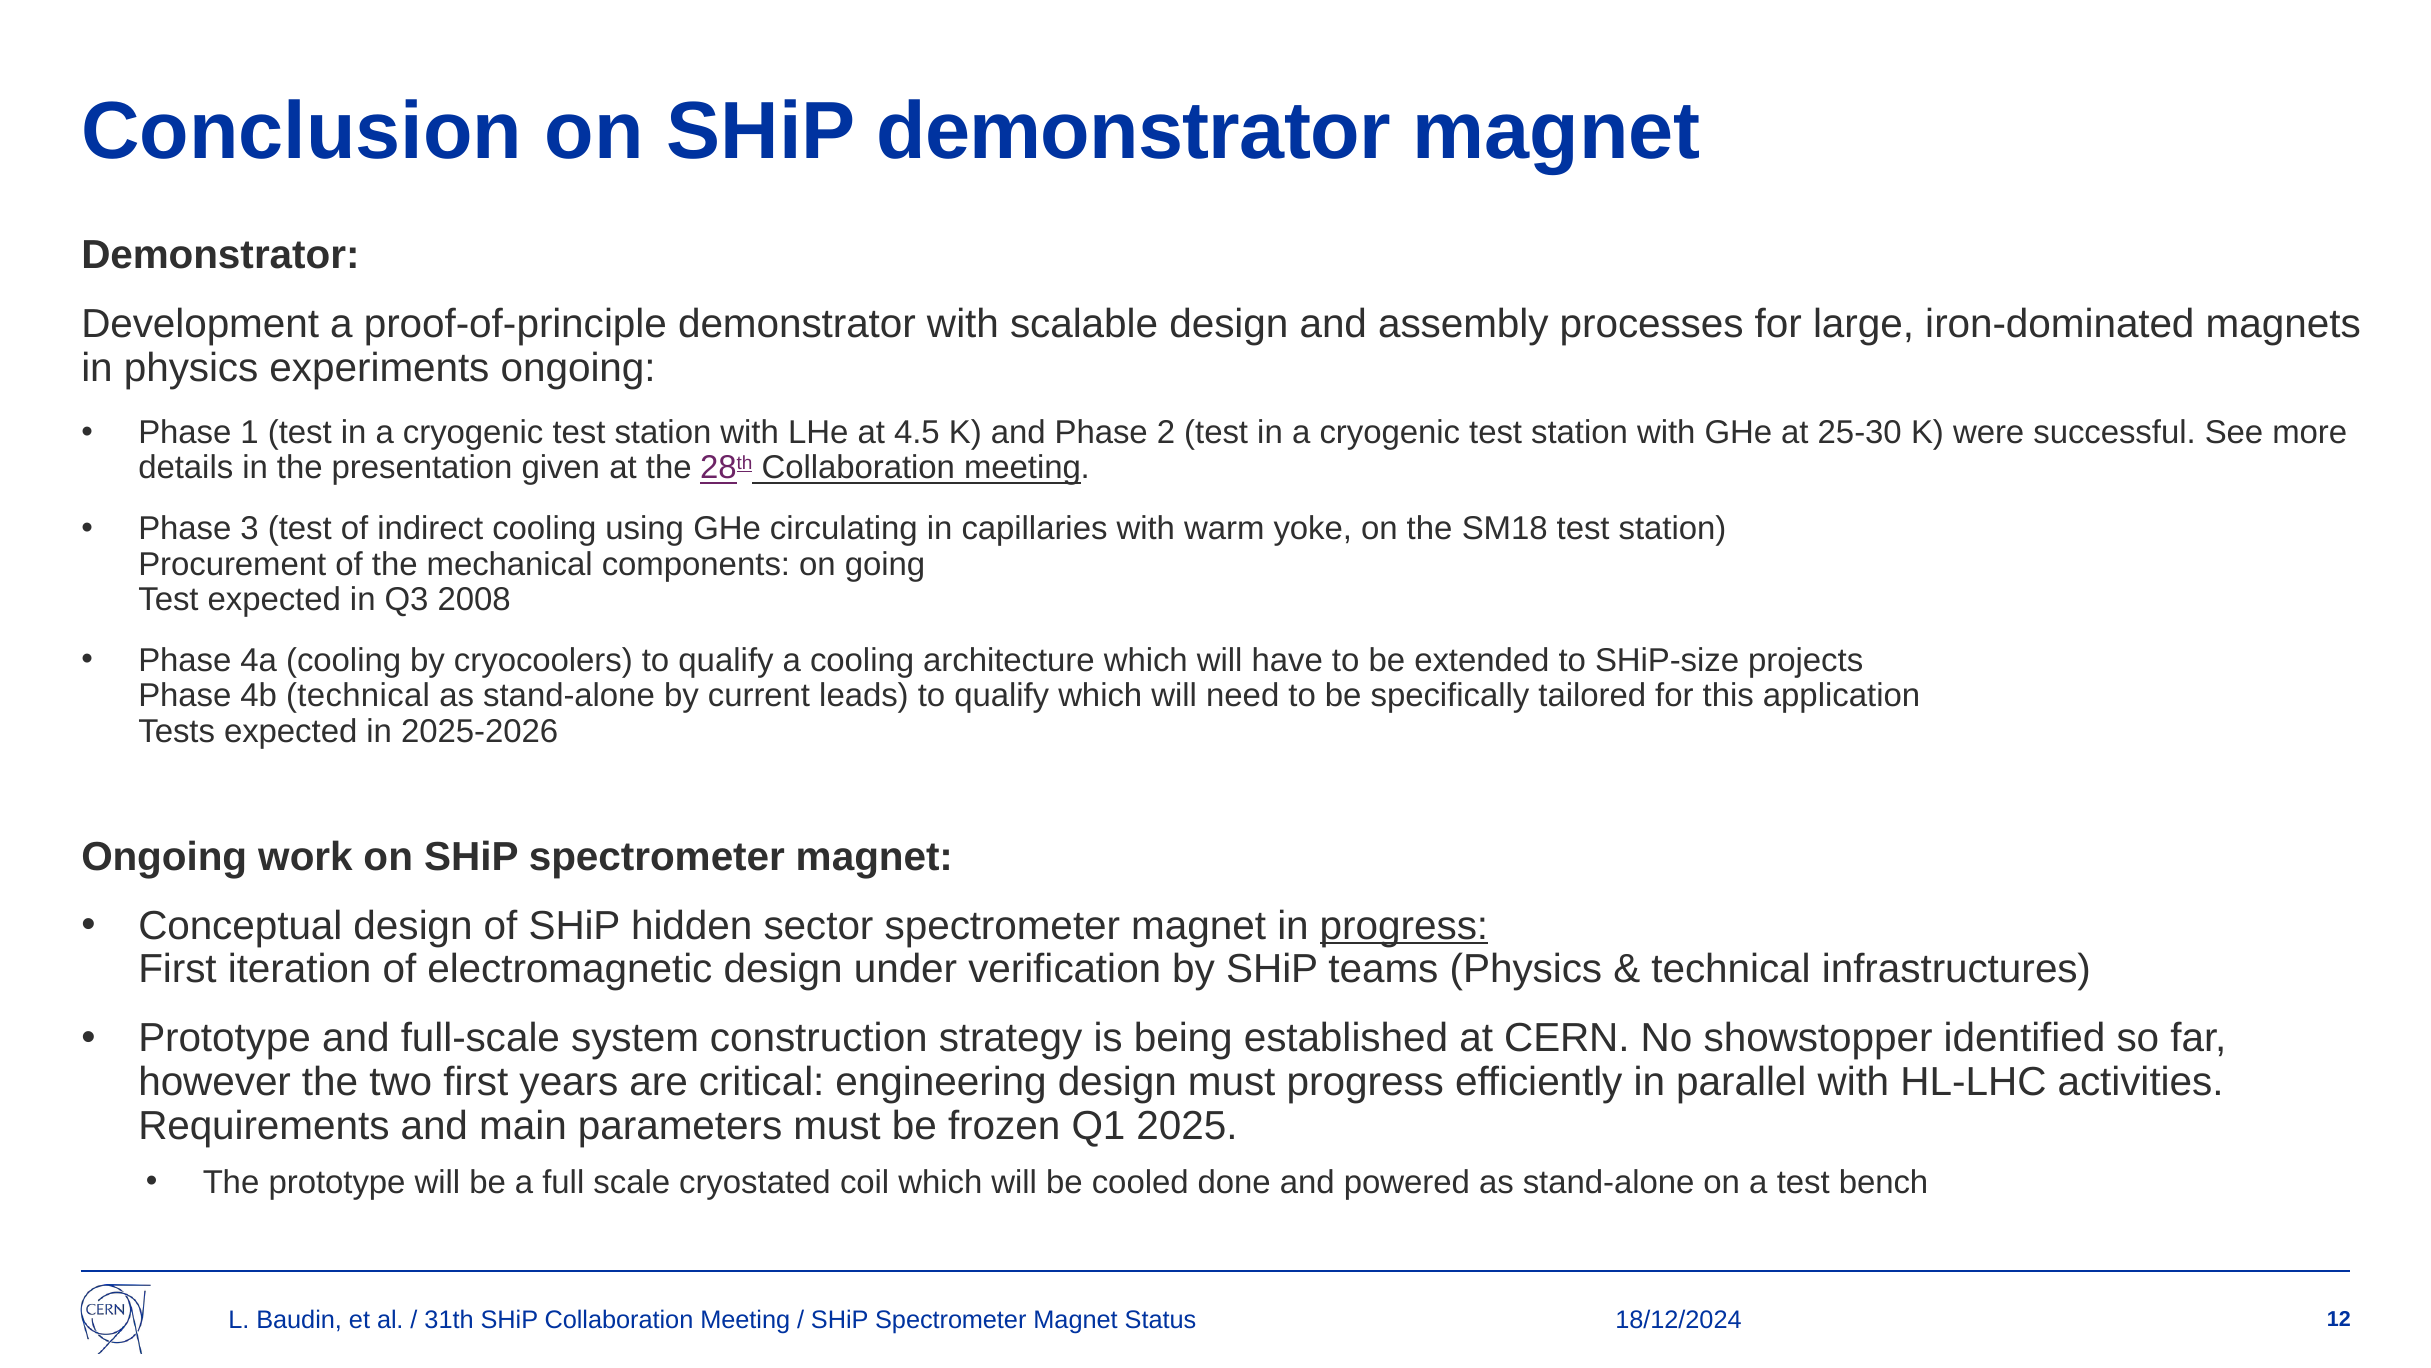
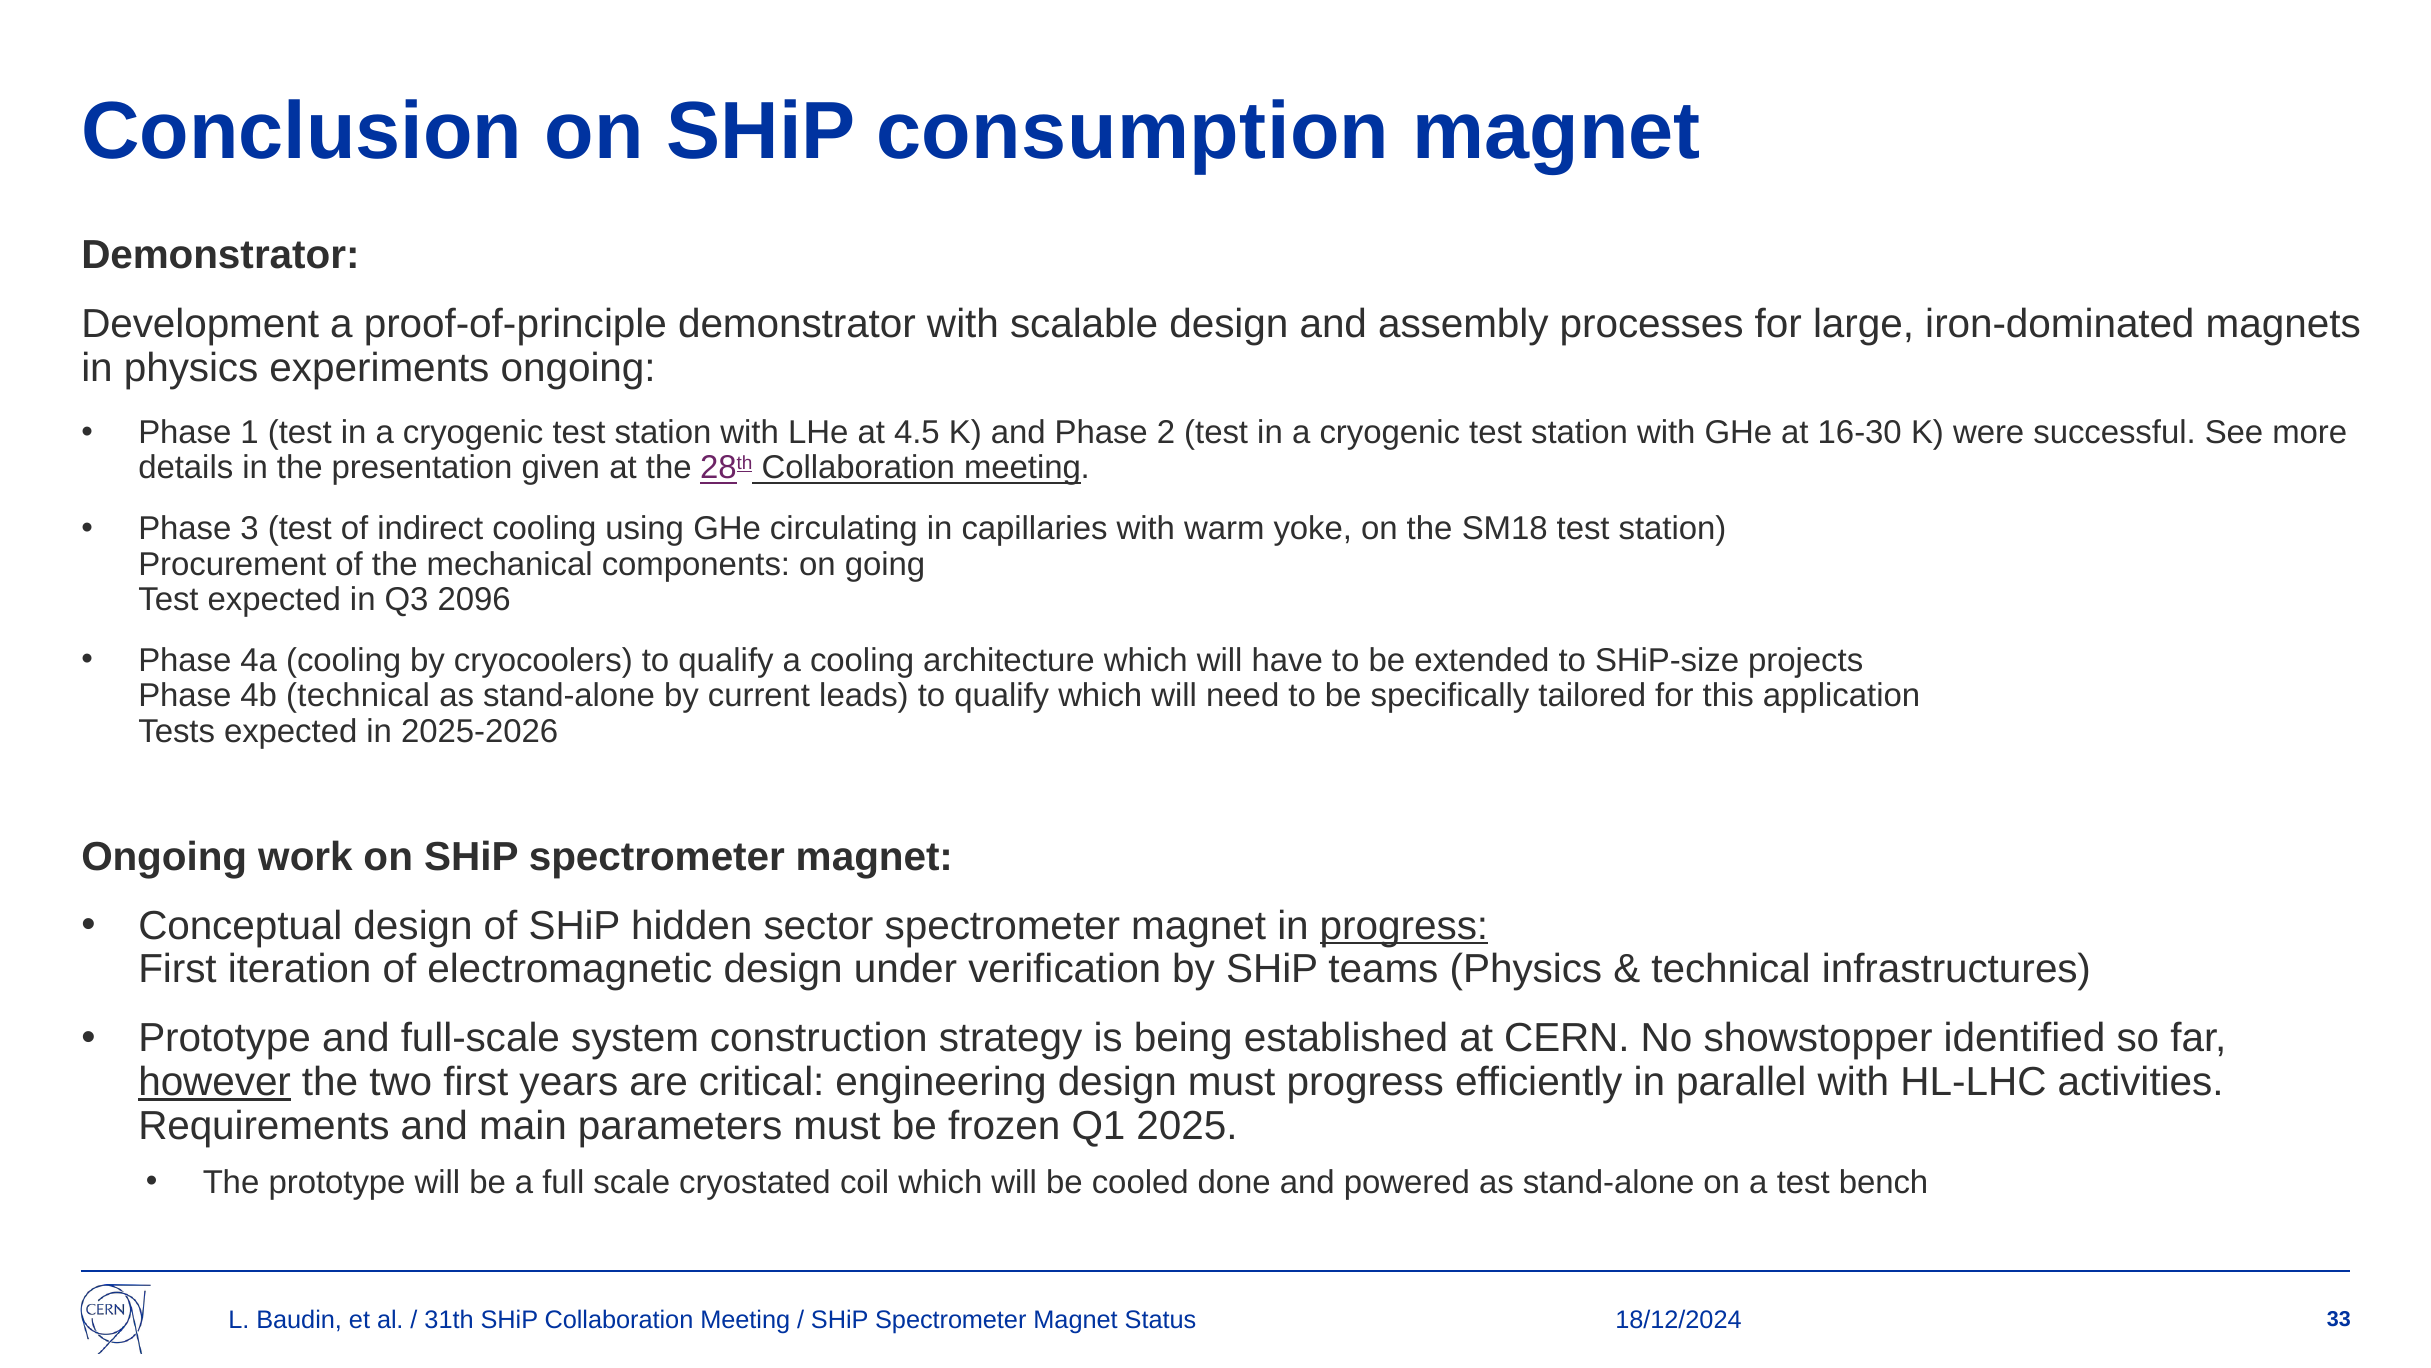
SHiP demonstrator: demonstrator -> consumption (1133, 132)
25-30: 25-30 -> 16-30 (1860, 432)
2008: 2008 -> 2096 (474, 599)
however underline: none -> present (215, 1082)
12: 12 -> 33 (2339, 1319)
